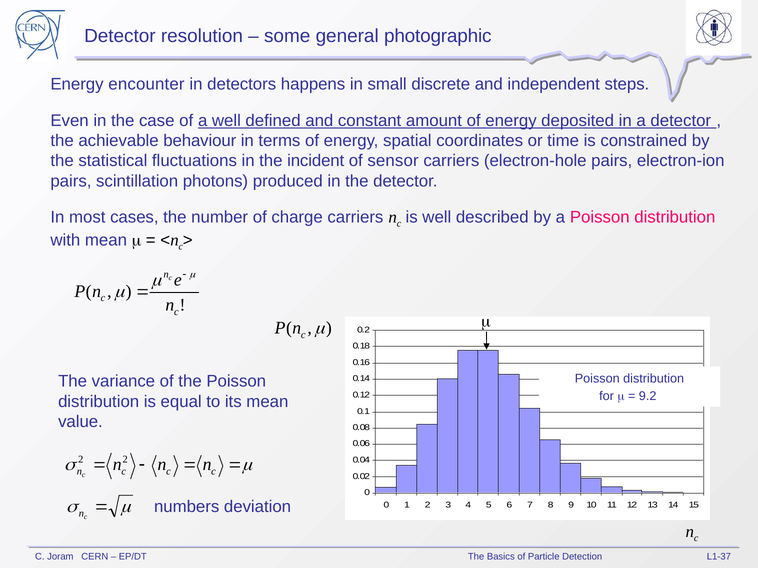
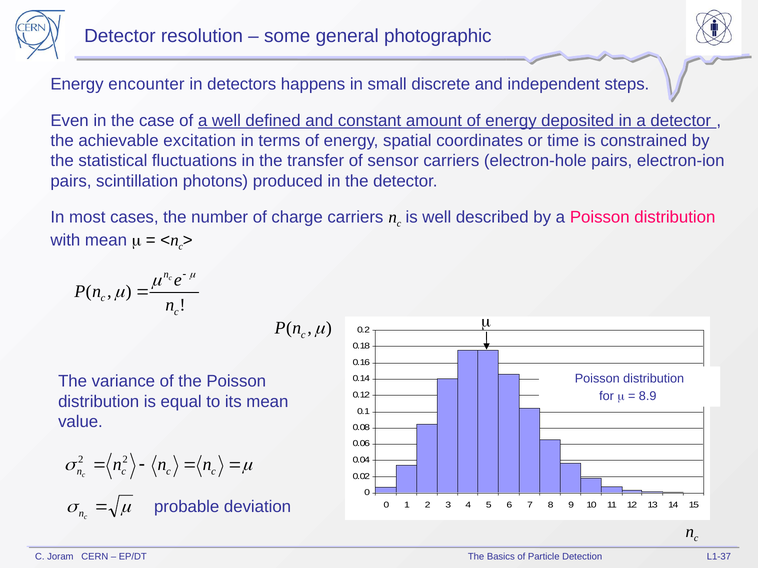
behaviour: behaviour -> excitation (200, 141)
incident: incident -> transfer (316, 161)
9.2: 9.2 -> 8.9 (648, 397)
numbers: numbers -> probable (187, 507)
